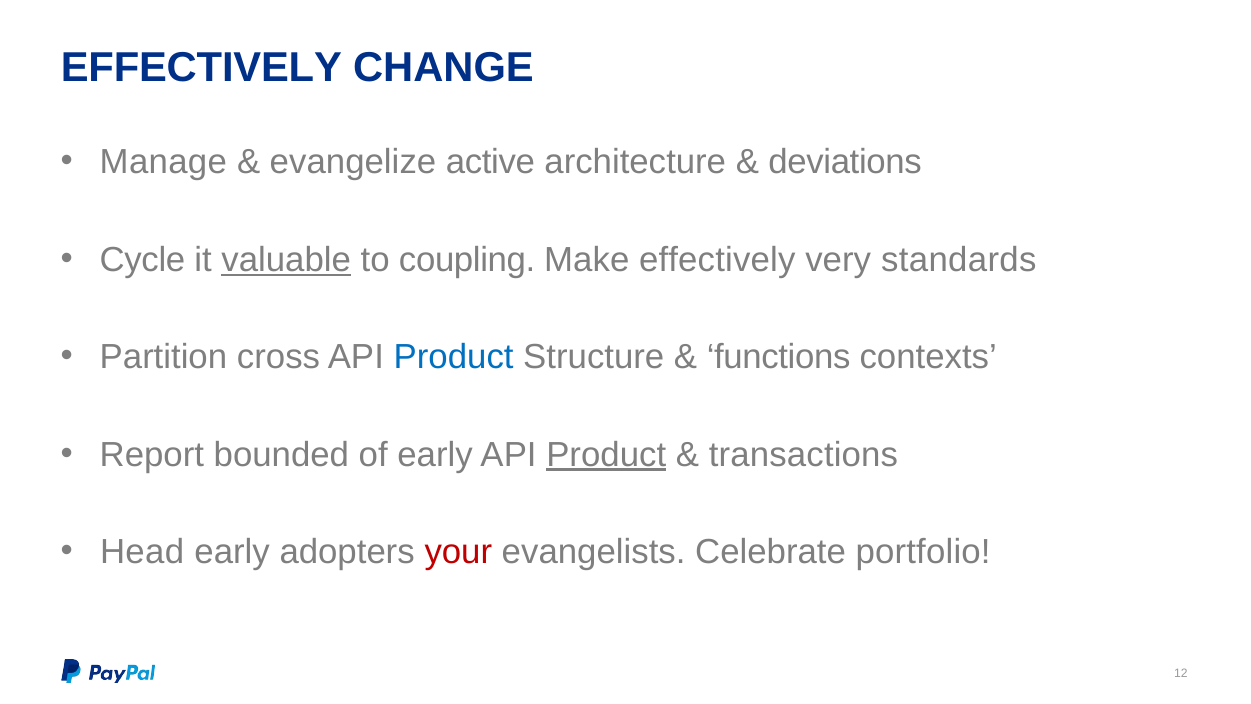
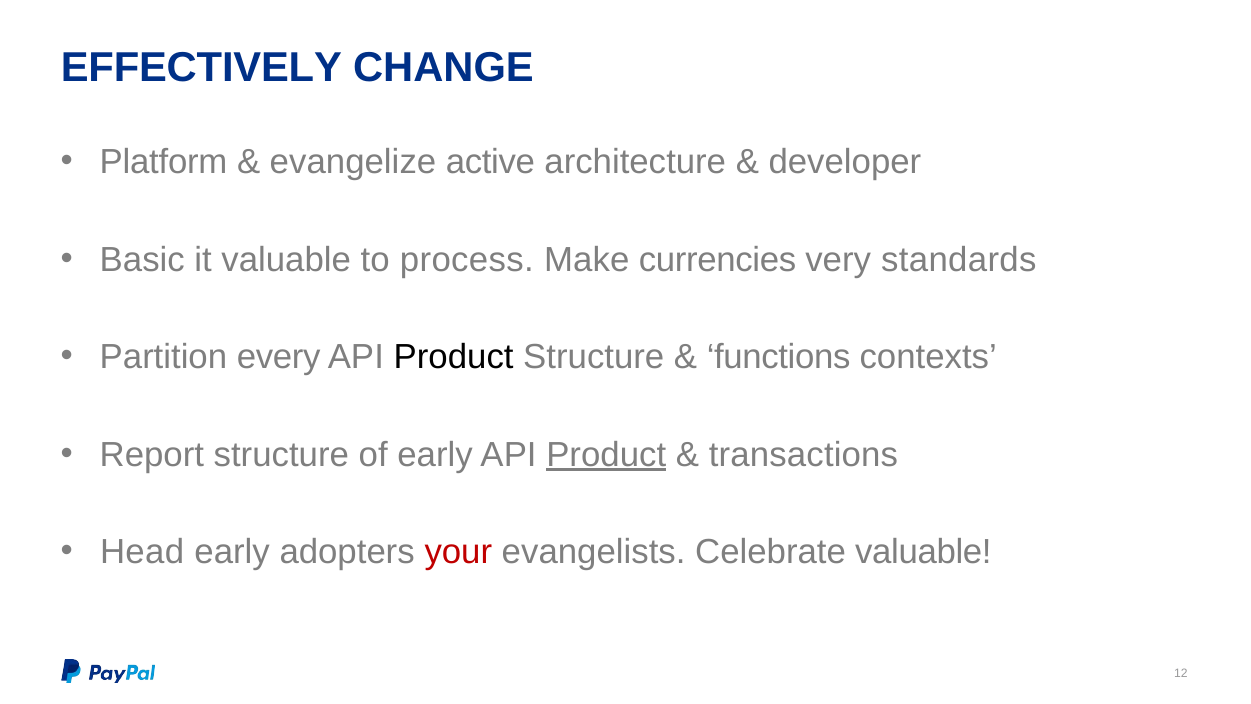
Manage: Manage -> Platform (164, 162)
deviations: deviations -> developer (845, 162)
Cycle: Cycle -> Basic (142, 260)
valuable underline: present -> none (286, 260)
coupling: coupling -> process (467, 260)
Make effectively: effectively -> currencies (718, 260)
cross: cross -> every (279, 357)
Product colour: blue -> black (454, 357)
Report bounded: bounded -> structure (281, 454)
Celebrate portfolio: portfolio -> valuable (923, 552)
